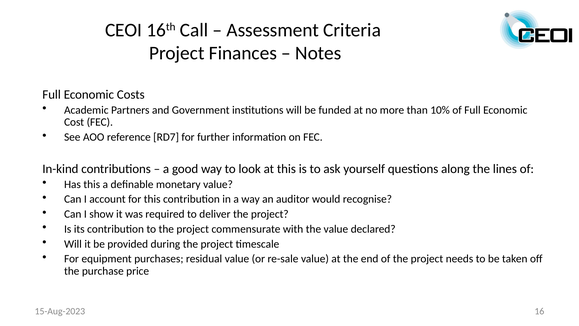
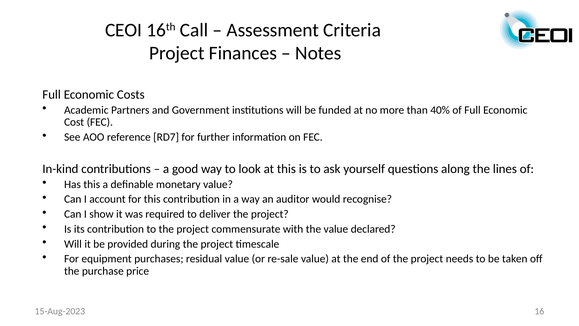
10%: 10% -> 40% (440, 110)
